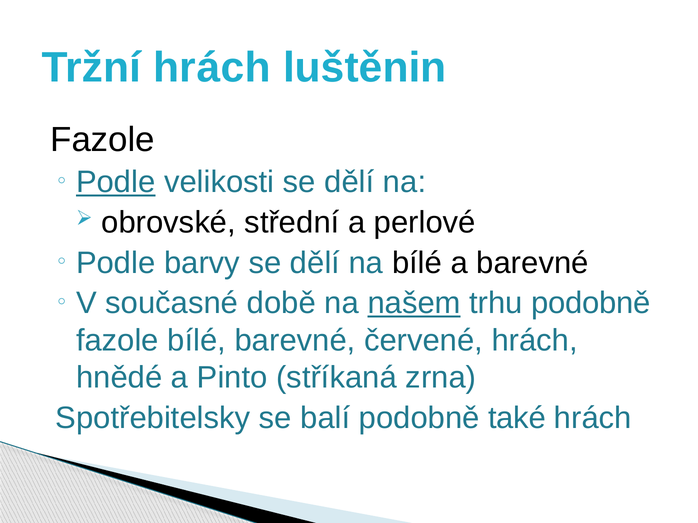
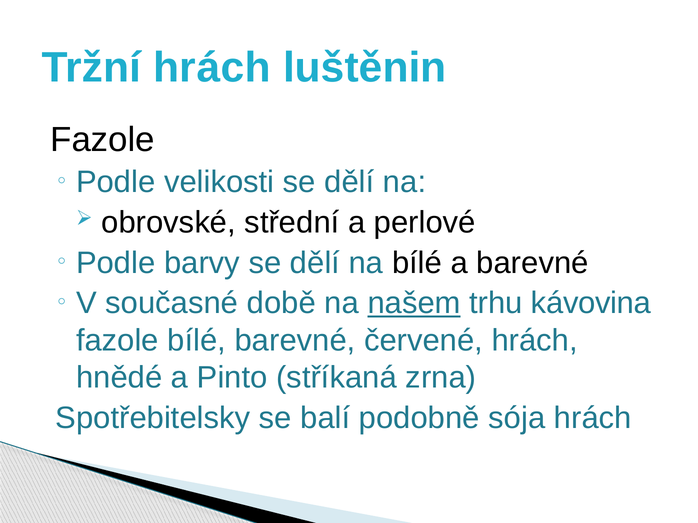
Podle underline: present -> none (116, 182)
trhu podobně: podobně -> kávovina (591, 304)
také: také -> sója (517, 418)
